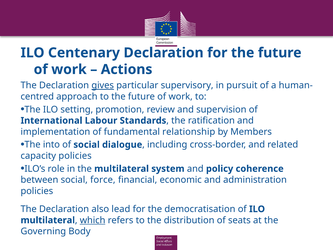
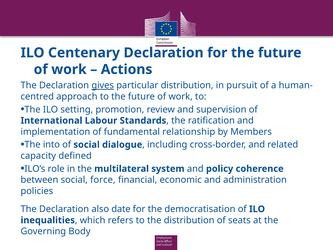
particular supervisory: supervisory -> distribution (187, 85)
capacity policies: policies -> defined (75, 156)
lead: lead -> date (121, 209)
multilateral: multilateral -> inequalities (48, 220)
which underline: present -> none (93, 220)
